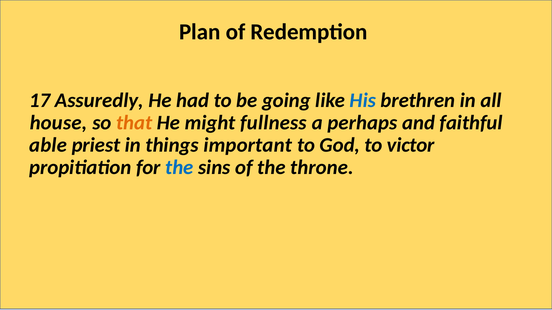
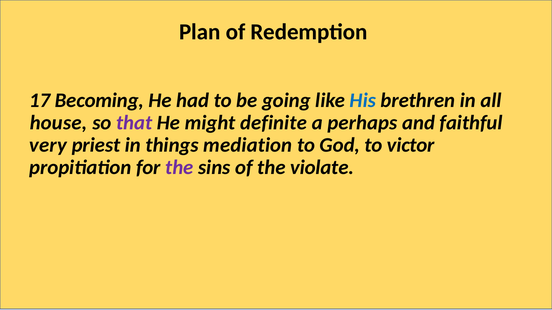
Assuredly: Assuredly -> Becoming (99, 101)
that colour: orange -> purple (134, 123)
fullness: fullness -> definite (273, 123)
able: able -> very (48, 145)
important: important -> mediation (248, 145)
the colour: blue -> purple (179, 168)
throne: throne -> violate (322, 168)
